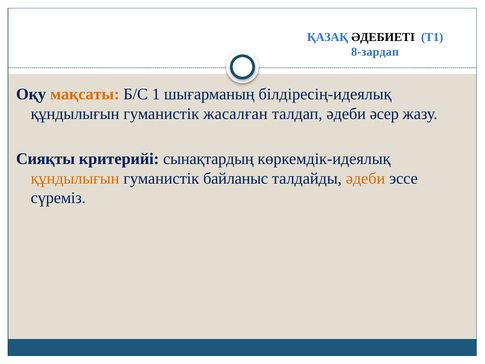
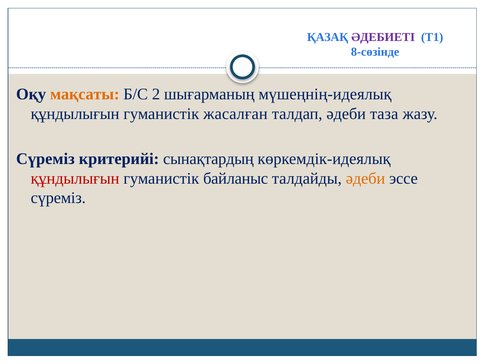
ӘДЕБИЕТІ colour: black -> purple (383, 37)
8-зардап: 8-зардап -> 8-сөзінде (375, 52)
1: 1 -> 2 (156, 94)
білдіресің-идеялық: білдіресің-идеялық -> мүшеңнің-идеялық (325, 94)
әсер: әсер -> таза (384, 114)
Сияқты: Сияқты -> Сүреміз (45, 159)
құндылығын colour: orange -> red (75, 178)
